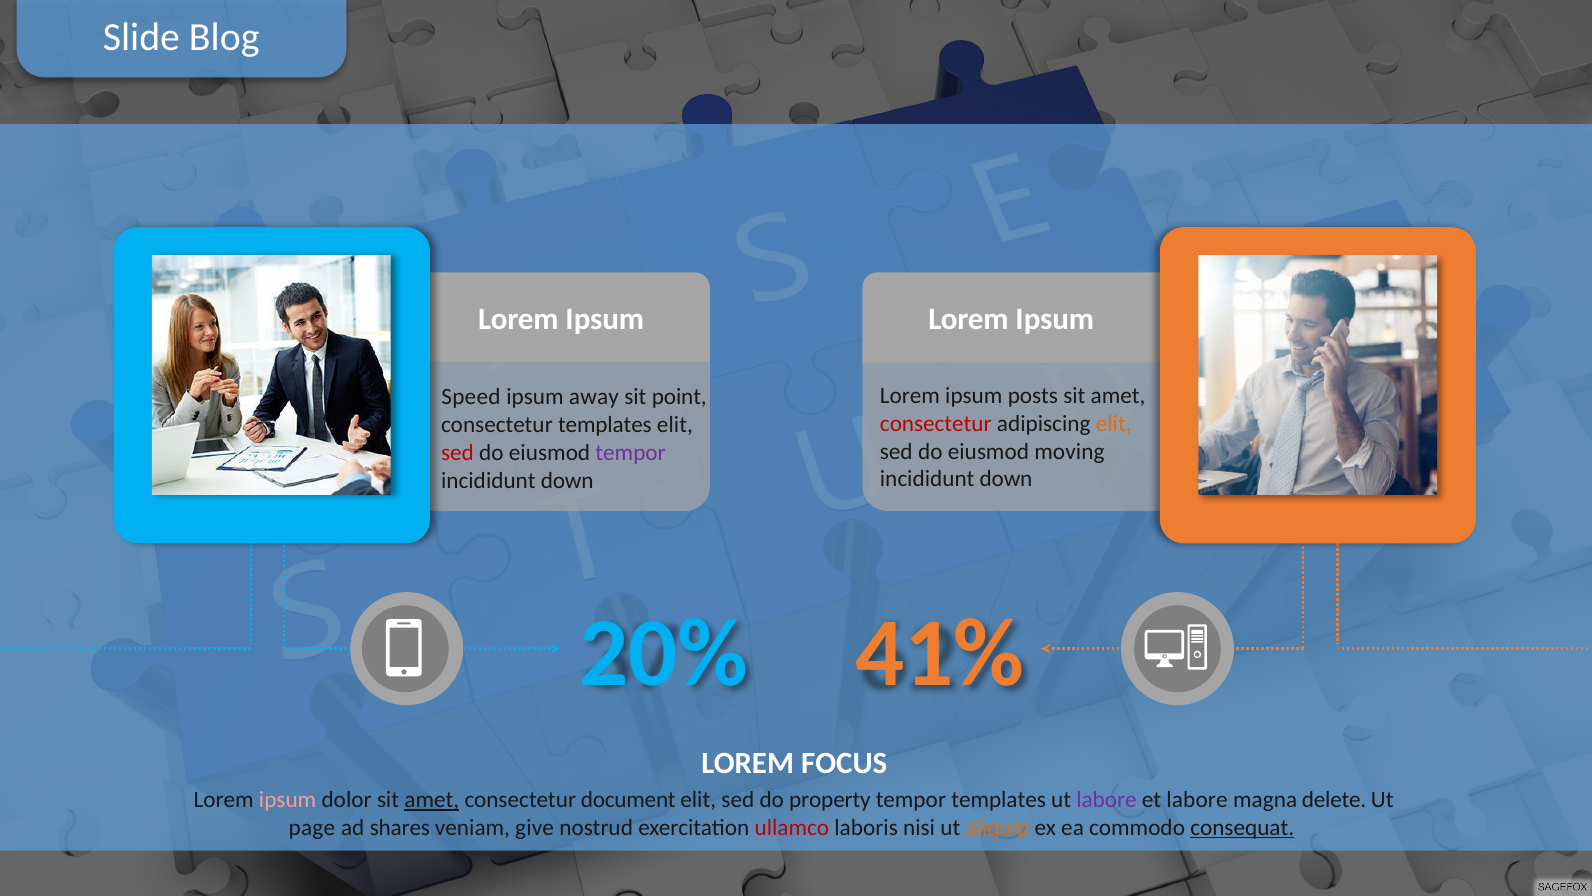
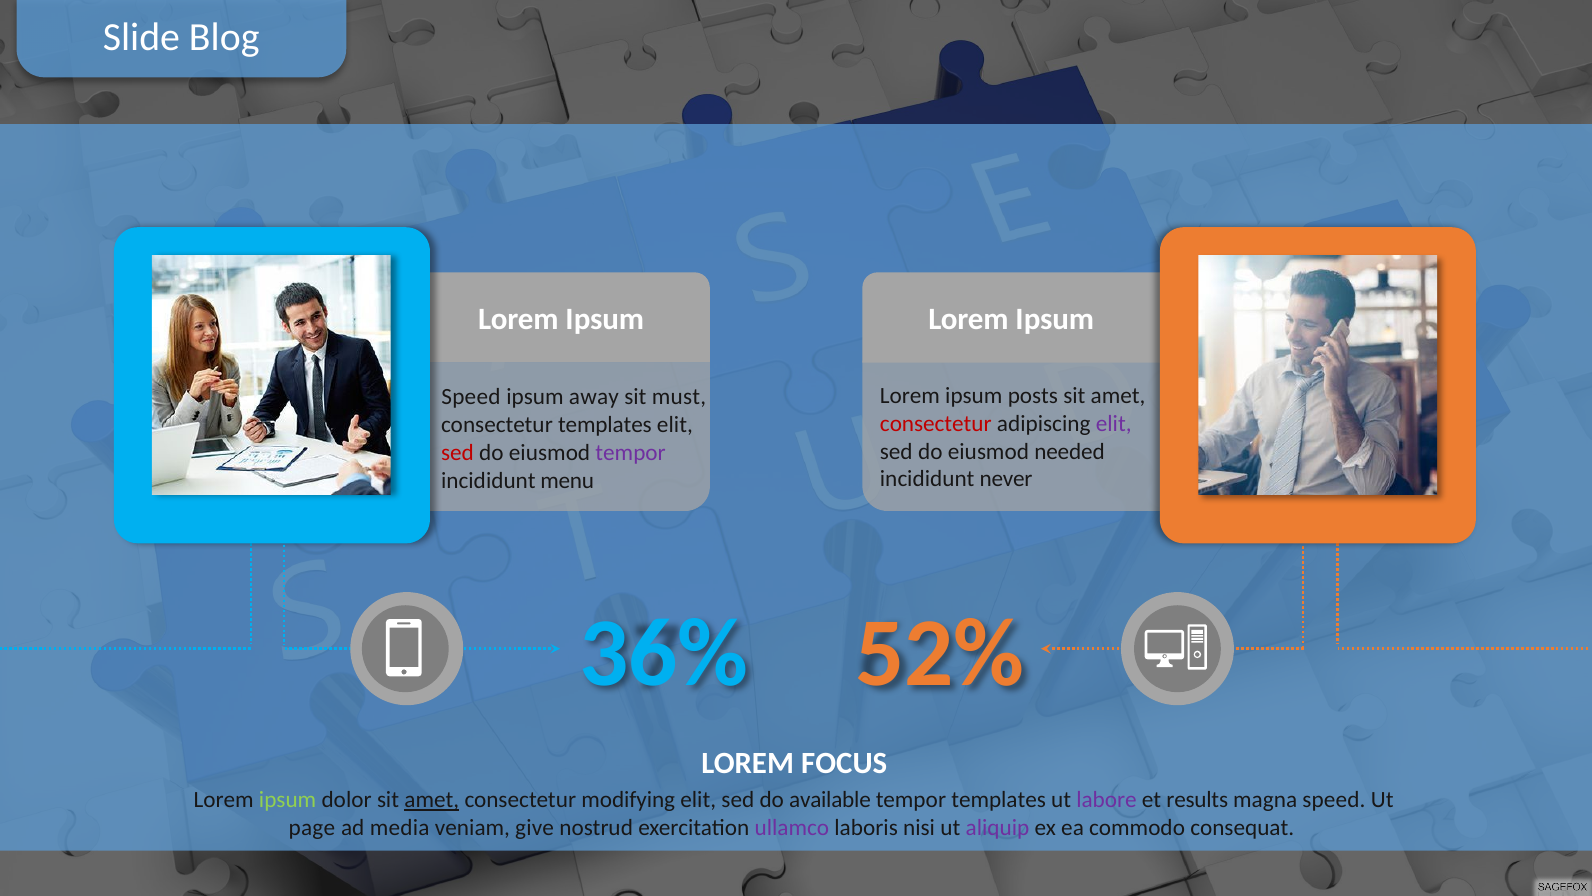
point: point -> must (679, 397)
elit colour: orange -> purple (1114, 423)
moving: moving -> needed (1070, 451)
down: down -> never (1006, 479)
down: down -> menu (567, 480)
20%: 20% -> 36% (664, 653)
41%: 41% -> 52% (940, 653)
ipsum colour: pink -> light green (288, 799)
document: document -> modifying (628, 799)
property: property -> available (830, 799)
et labore: labore -> results (1197, 799)
magna delete: delete -> speed (1334, 799)
shares: shares -> media (400, 827)
ullamco colour: red -> purple (792, 827)
aliquip colour: orange -> purple (997, 827)
consequat underline: present -> none (1242, 827)
